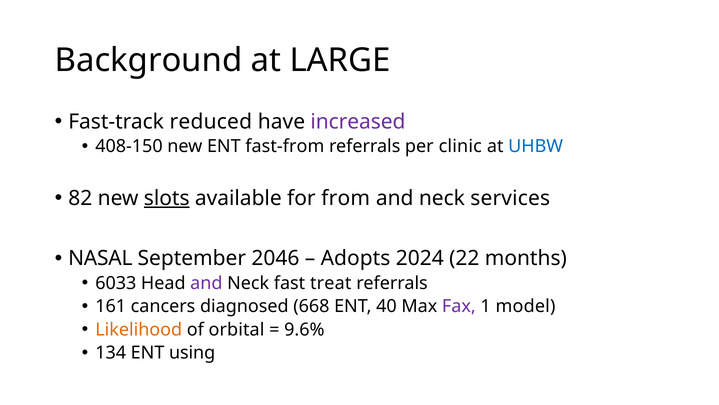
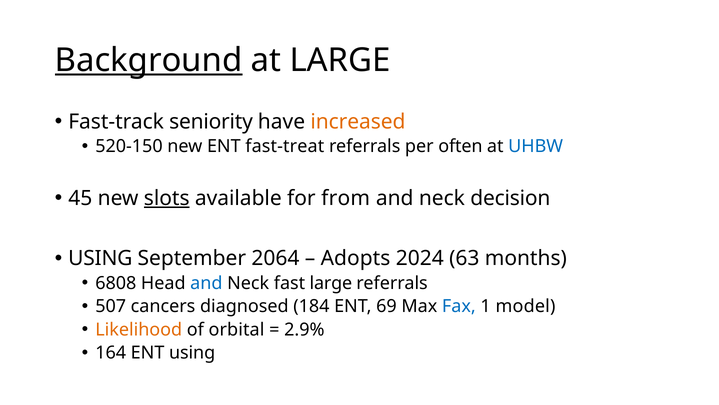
Background underline: none -> present (149, 60)
reduced: reduced -> seniority (211, 122)
increased colour: purple -> orange (358, 122)
408-150: 408-150 -> 520-150 (129, 146)
fast-from: fast-from -> fast-treat (285, 146)
clinic: clinic -> often (460, 146)
82: 82 -> 45 (80, 198)
services: services -> decision (510, 198)
NASAL: NASAL -> USING (100, 258)
2046: 2046 -> 2064 (275, 258)
22: 22 -> 63 (464, 258)
6033: 6033 -> 6808 (116, 283)
and colour: purple -> blue (206, 283)
fast treat: treat -> large (331, 283)
161: 161 -> 507 (111, 306)
668: 668 -> 184 (311, 306)
40: 40 -> 69 (386, 306)
Fax colour: purple -> blue (459, 306)
9.6%: 9.6% -> 2.9% (304, 329)
134: 134 -> 164 (111, 352)
